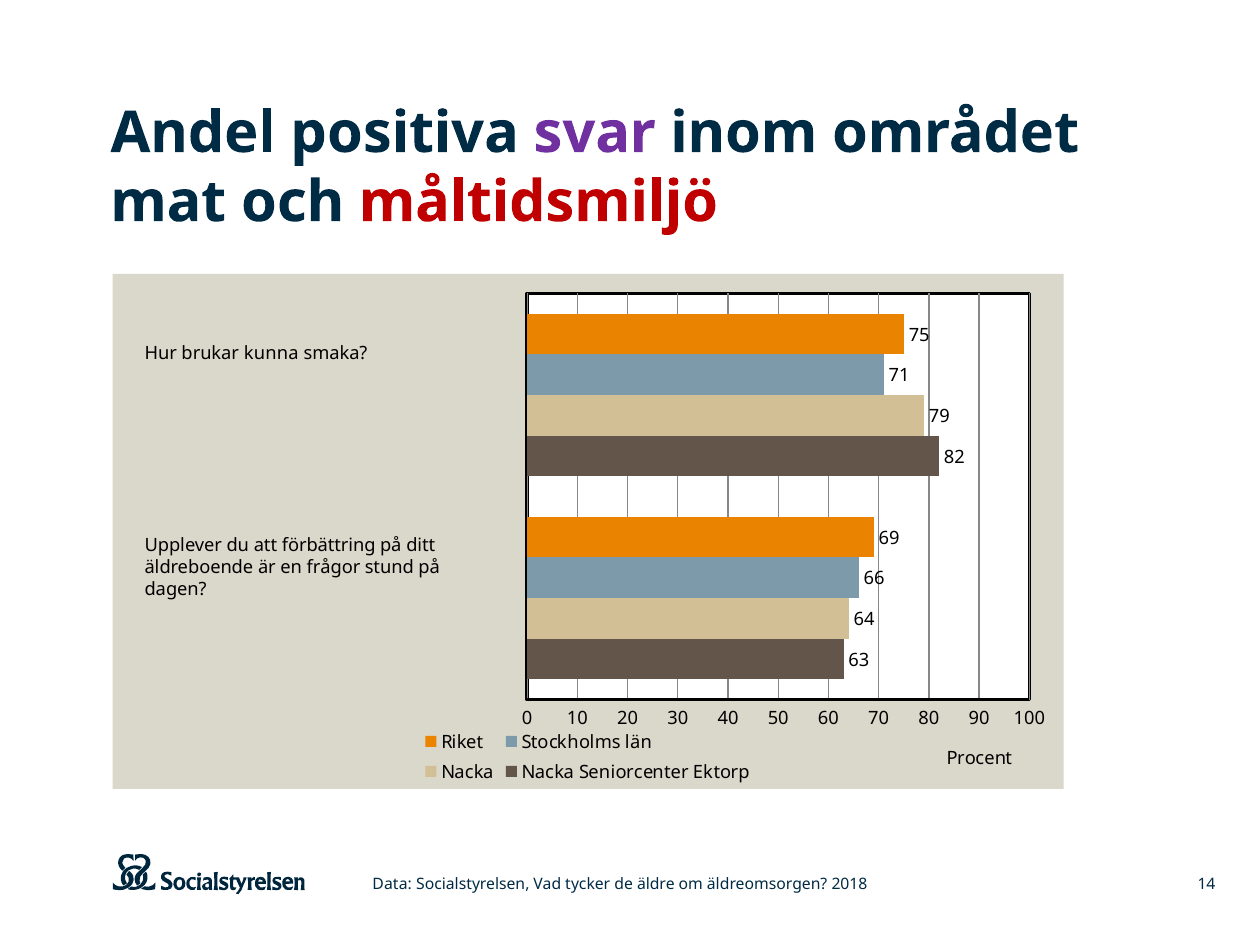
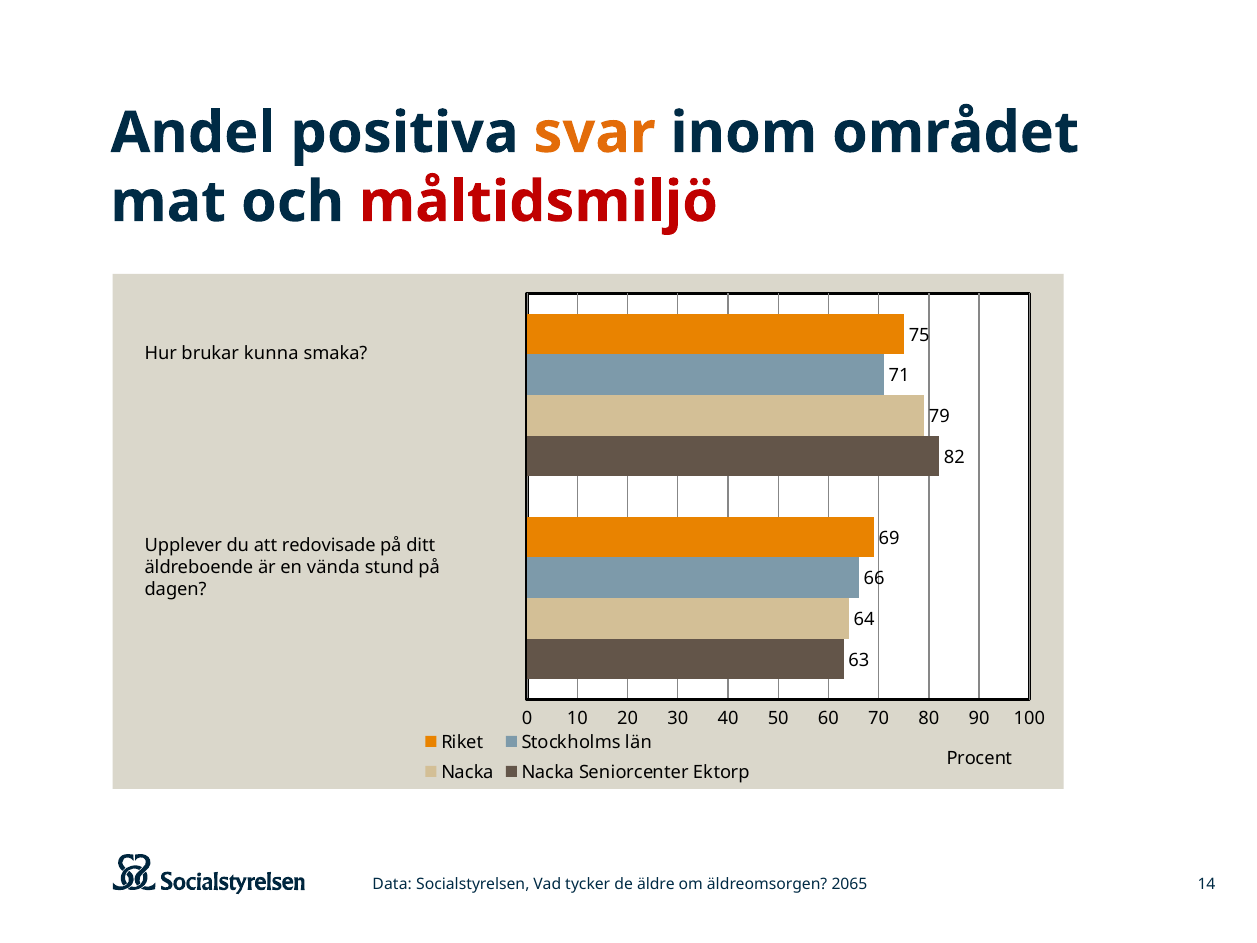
svar colour: purple -> orange (595, 133)
förbättring: förbättring -> redovisade (329, 545)
frågor: frågor -> vända (333, 567)
2018: 2018 -> 2065 (849, 884)
